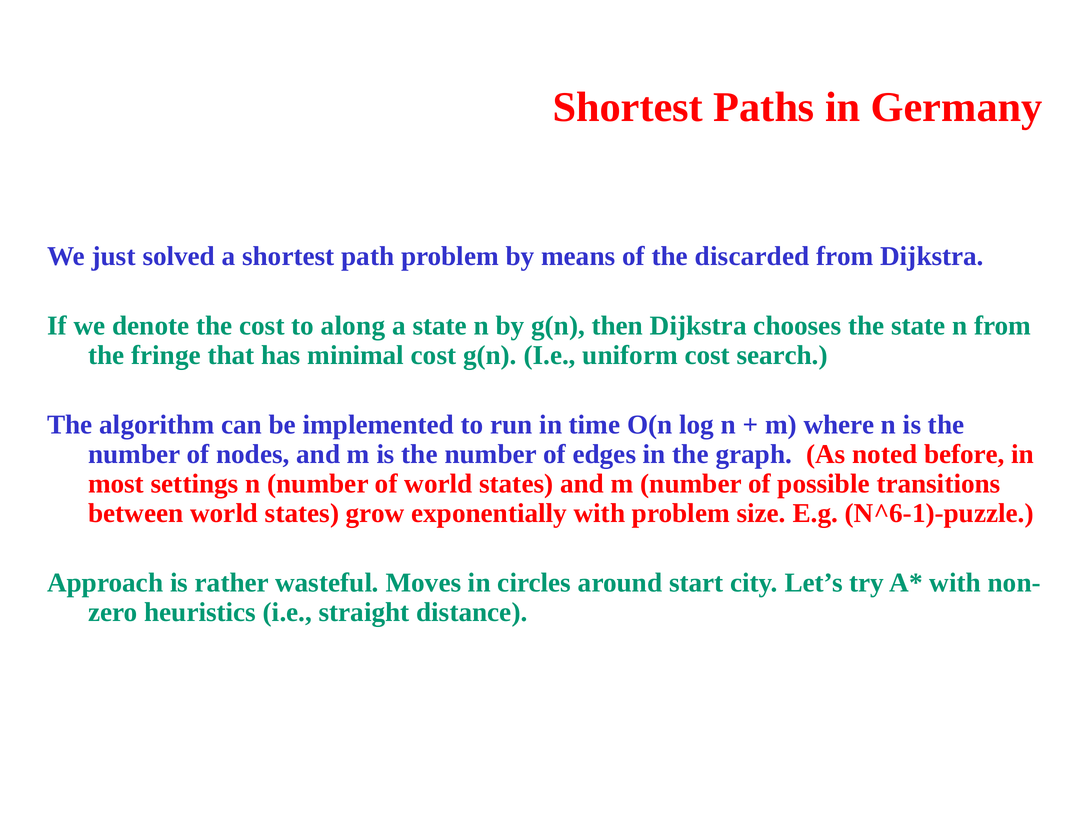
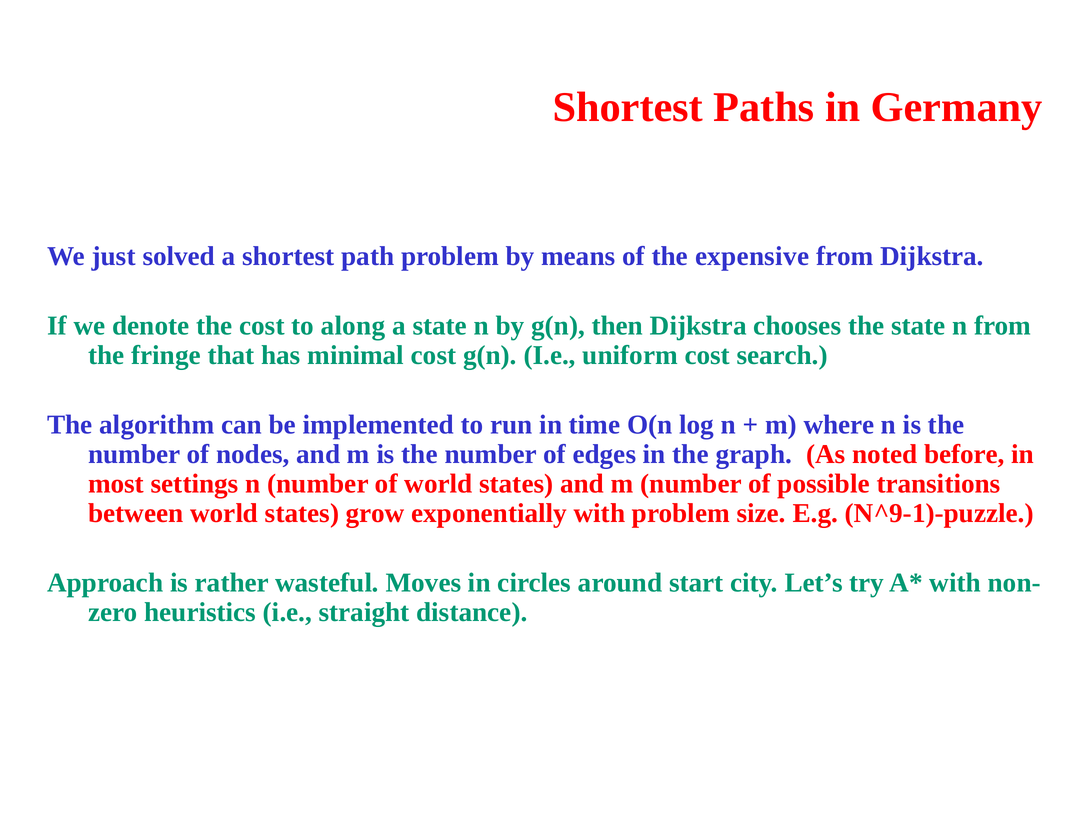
discarded: discarded -> expensive (752, 256)
N^6-1)-puzzle: N^6-1)-puzzle -> N^9-1)-puzzle (939, 513)
